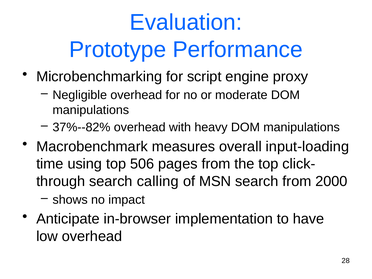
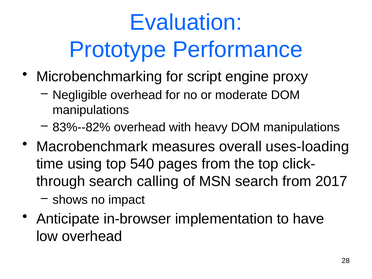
37%--82%: 37%--82% -> 83%--82% (81, 127)
input-loading: input-loading -> uses-loading (307, 147)
506: 506 -> 540 (142, 164)
2000: 2000 -> 2017 (331, 181)
